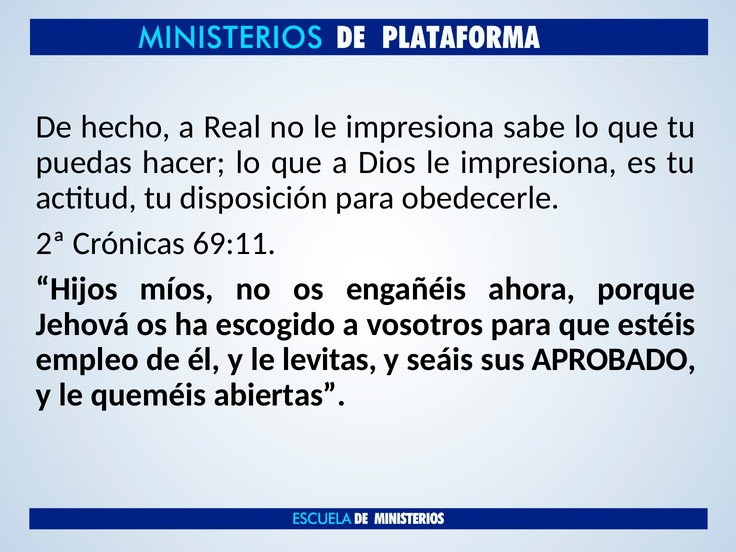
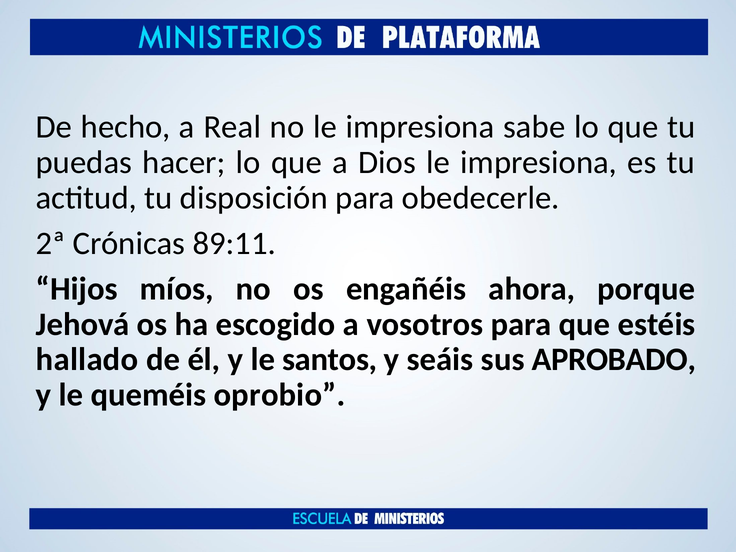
69:11: 69:11 -> 89:11 (234, 243)
empleo: empleo -> hallado (87, 360)
levitas: levitas -> santos (330, 360)
abiertas: abiertas -> oprobio (280, 395)
